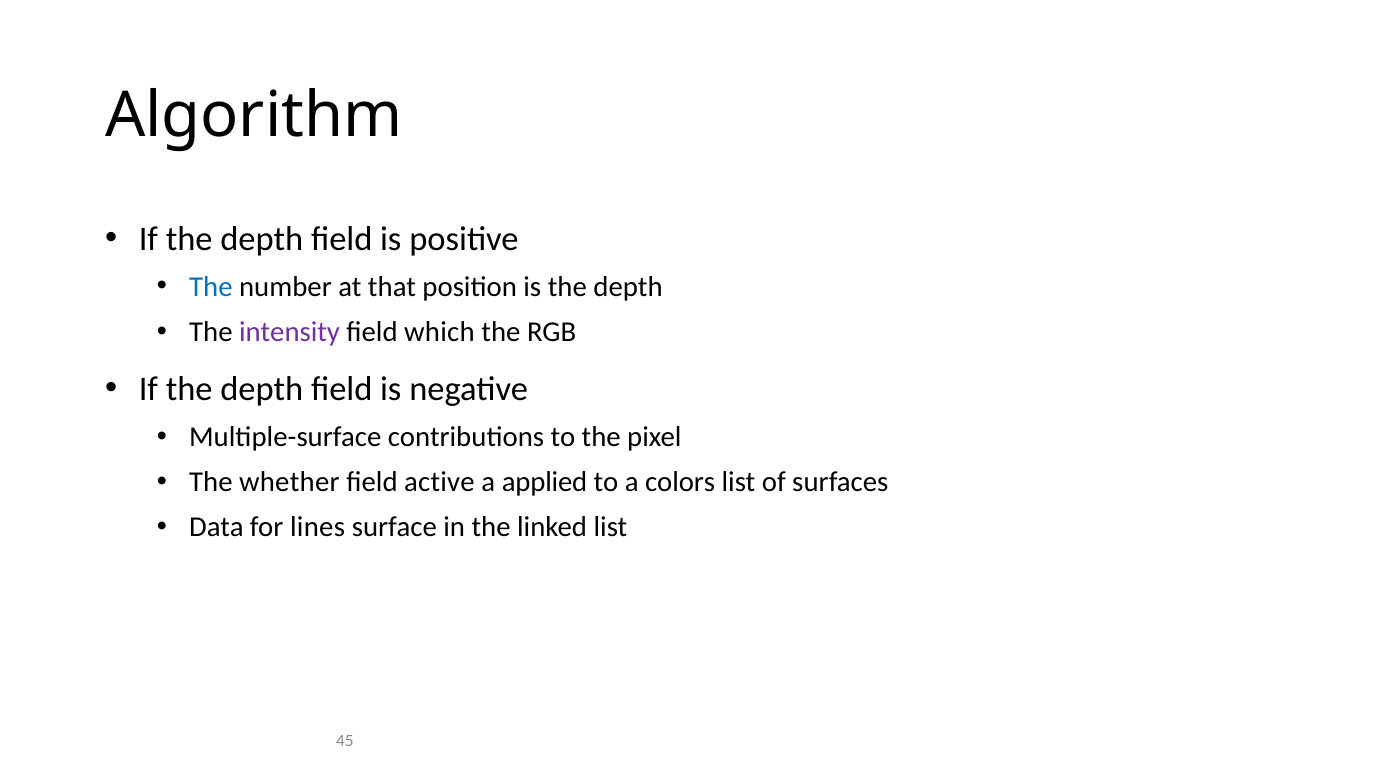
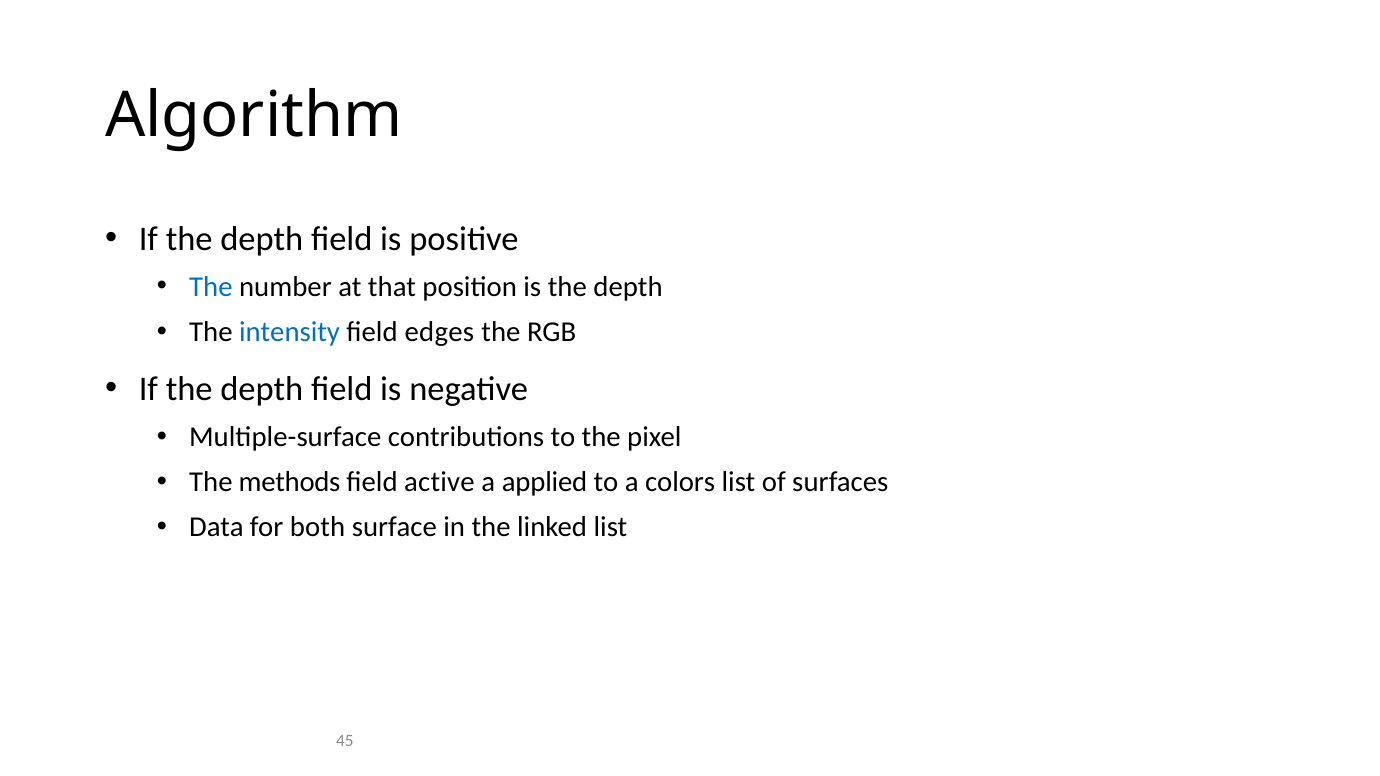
intensity colour: purple -> blue (289, 332)
which: which -> edges (439, 332)
whether: whether -> methods (290, 482)
lines: lines -> both (318, 528)
